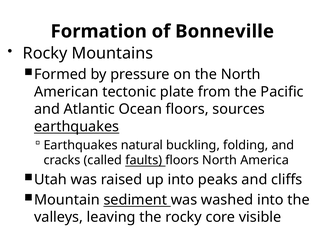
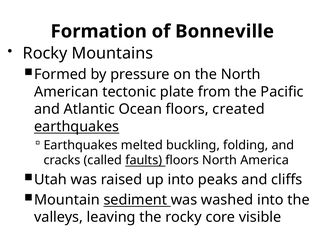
sources: sources -> created (239, 109)
natural: natural -> melted (142, 145)
